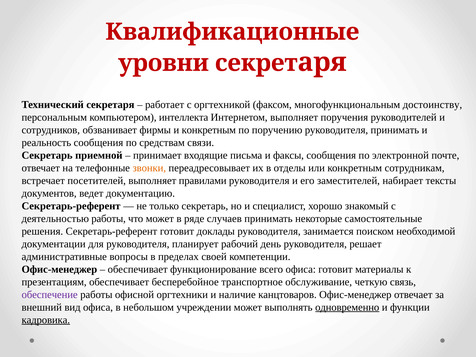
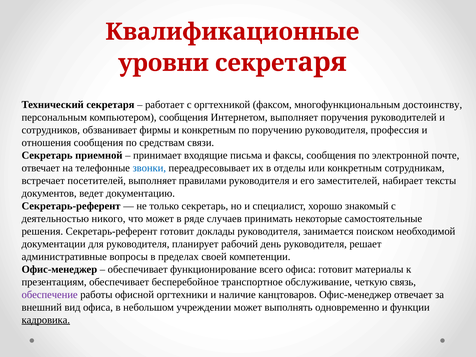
компьютером интеллекта: интеллекта -> сообщения (184, 117)
руководителя принимать: принимать -> профессия (395, 130)
реальность: реальность -> отношения (46, 143)
звонки colour: orange -> blue (149, 168)
деятельностью работы: работы -> никого (109, 219)
одновременно underline: present -> none (347, 307)
